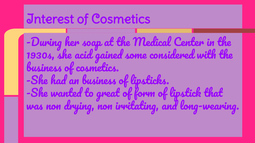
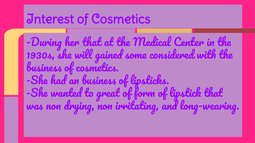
her soap: soap -> that (92, 43)
acid: acid -> will (83, 55)
